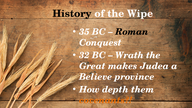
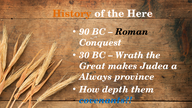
History colour: black -> orange (72, 14)
Wipe: Wipe -> Here (140, 14)
35: 35 -> 90 (84, 32)
32: 32 -> 30 (84, 55)
Believe: Believe -> Always (96, 77)
covenants colour: orange -> blue (106, 100)
